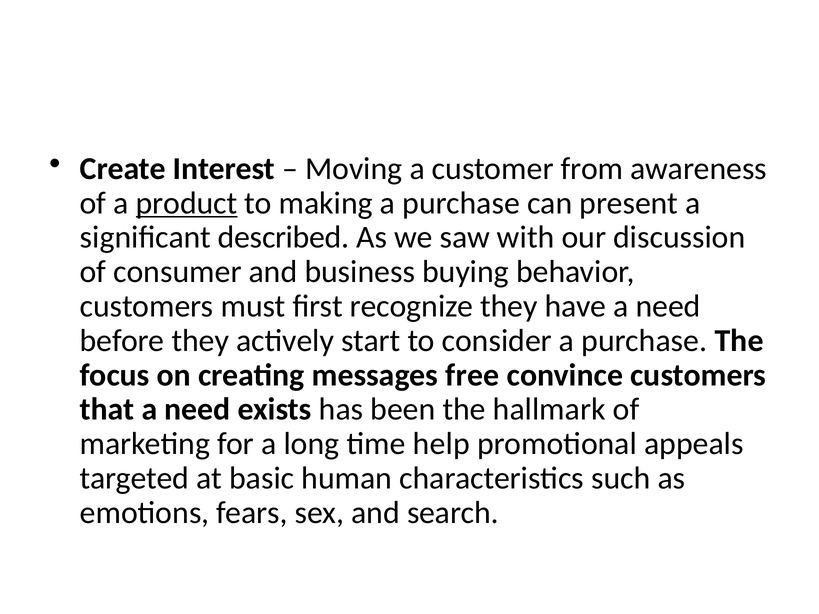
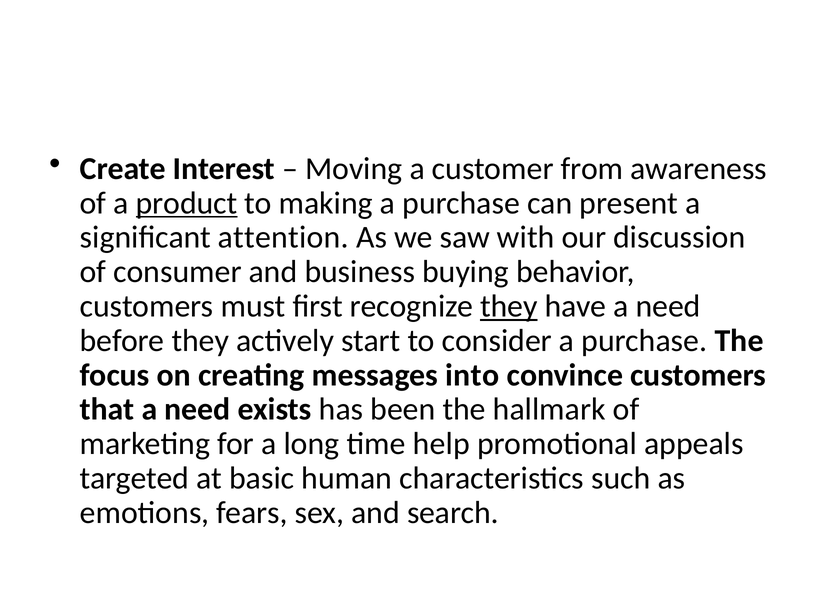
described: described -> attention (283, 238)
they underline: none -> present (509, 306)
free: free -> into (472, 375)
